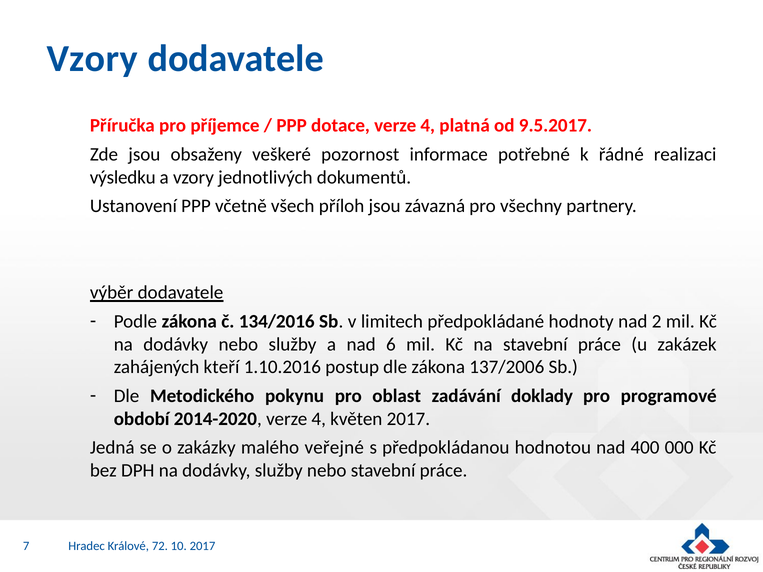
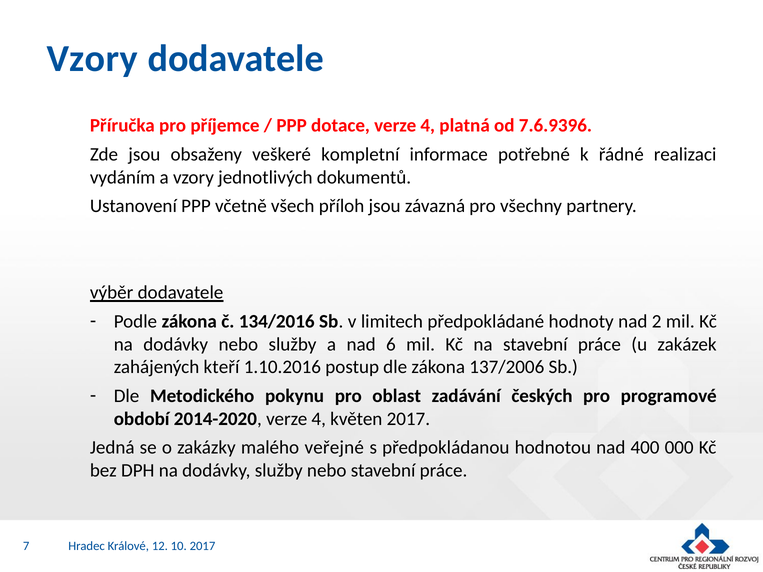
9.5.2017: 9.5.2017 -> 7.6.9396 (555, 126)
pozornost: pozornost -> kompletní (360, 154)
výsledku: výsledku -> vydáním (123, 177)
doklady: doklady -> českých (542, 396)
72: 72 -> 12 (160, 546)
